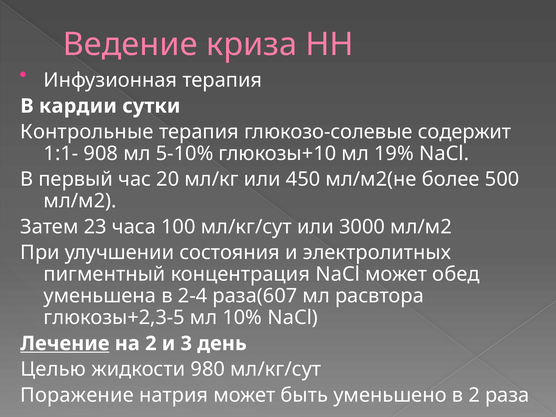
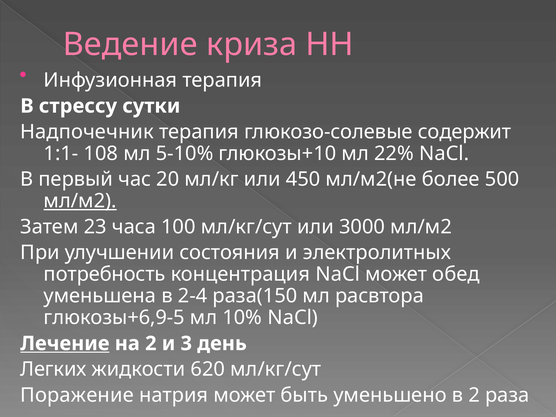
кардии: кардии -> стрессу (78, 106)
Контрольные: Контрольные -> Надпочечник (87, 132)
908: 908 -> 108 (101, 154)
19%: 19% -> 22% (394, 154)
мл/м2 underline: none -> present (80, 201)
пигментный: пигментный -> потребность (105, 274)
раза(607: раза(607 -> раза(150 (255, 296)
глюкозы+2,3-5: глюкозы+2,3-5 -> глюкозы+6,9-5 (114, 318)
Целью: Целью -> Легких (53, 369)
980: 980 -> 620 (208, 369)
